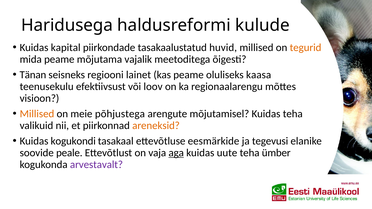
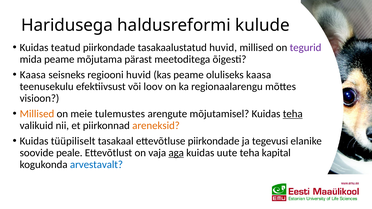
kapital: kapital -> teatud (66, 48)
tegurid colour: orange -> purple (306, 48)
vajalik: vajalik -> pärast (138, 59)
Tänan: Tänan -> Kaasa (33, 75)
regiooni lainet: lainet -> huvid (138, 75)
põhjustega: põhjustega -> tulemustes (120, 114)
teha underline: none -> present (293, 114)
kogukondi: kogukondi -> tüüpiliselt (73, 141)
ettevõtluse eesmärkide: eesmärkide -> piirkondade (214, 141)
ümber: ümber -> kapital (276, 153)
arvestavalt colour: purple -> blue (96, 165)
